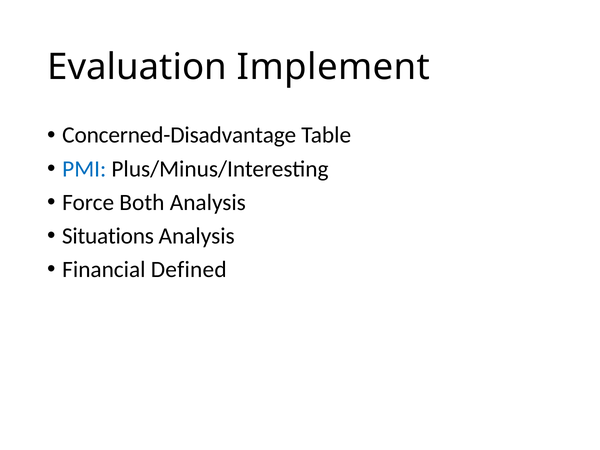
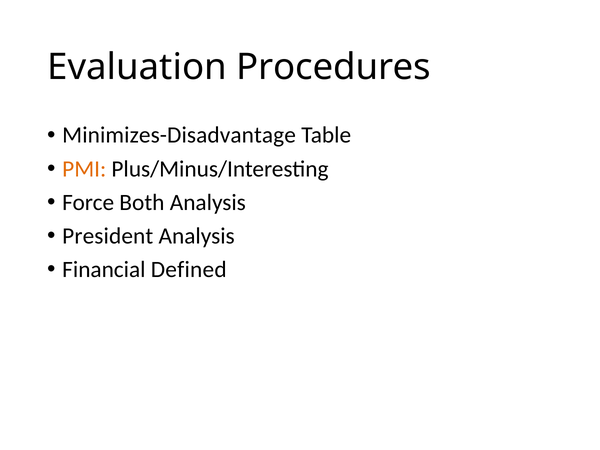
Implement: Implement -> Procedures (334, 67)
Concerned-Disadvantage: Concerned-Disadvantage -> Minimizes-Disadvantage (179, 135)
PMI colour: blue -> orange (84, 169)
Situations: Situations -> President (108, 236)
